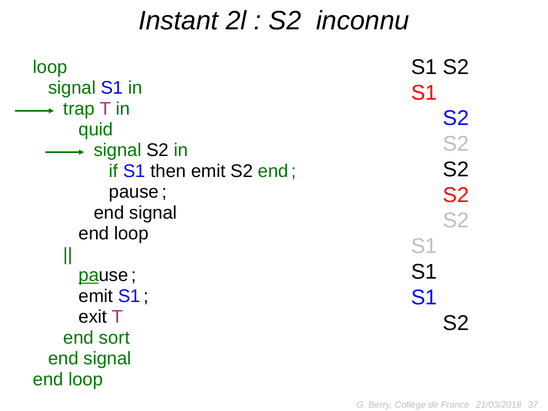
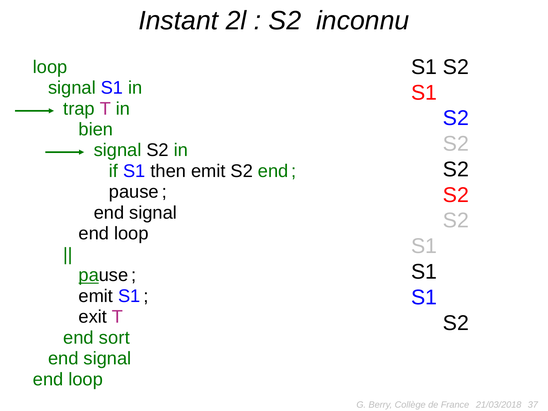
quid: quid -> bien (96, 129)
